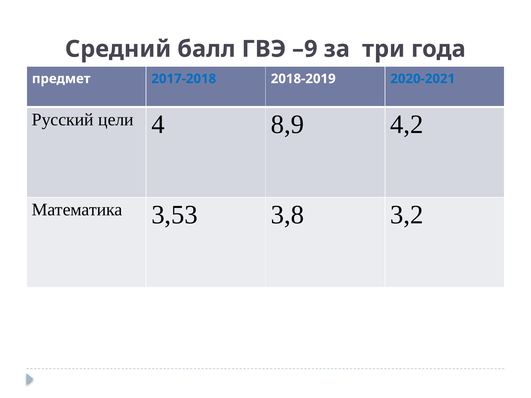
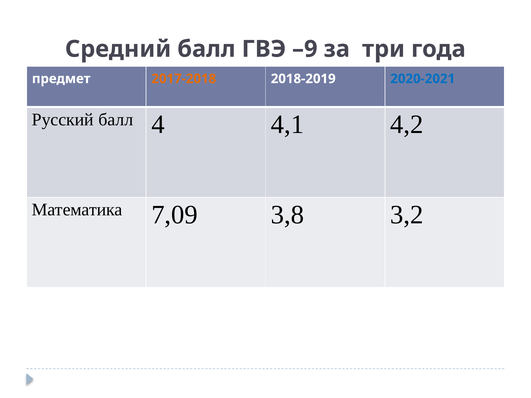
2017-2018 colour: blue -> orange (184, 79)
Русский цели: цели -> балл (116, 120)
8,9: 8,9 -> 4,1 (287, 125)
3,53: 3,53 -> 7,09 (175, 215)
